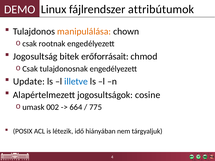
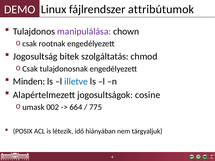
manipulálása colour: orange -> purple (84, 31)
erőforrásait: erőforrásait -> szolgáltatás (105, 57)
Update: Update -> Minden (29, 82)
